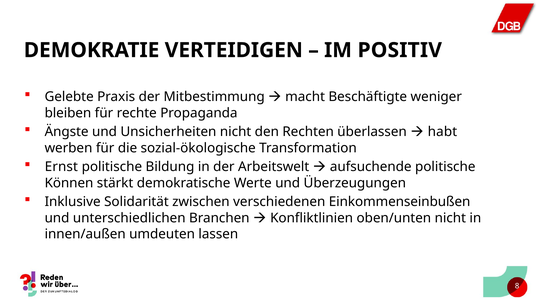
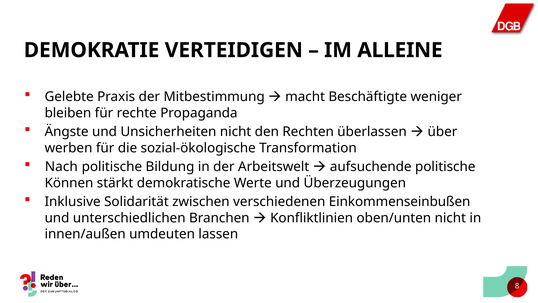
POSITIV: POSITIV -> ALLEINE (400, 50)
habt: habt -> über (442, 132)
Ernst: Ernst -> Nach (61, 167)
